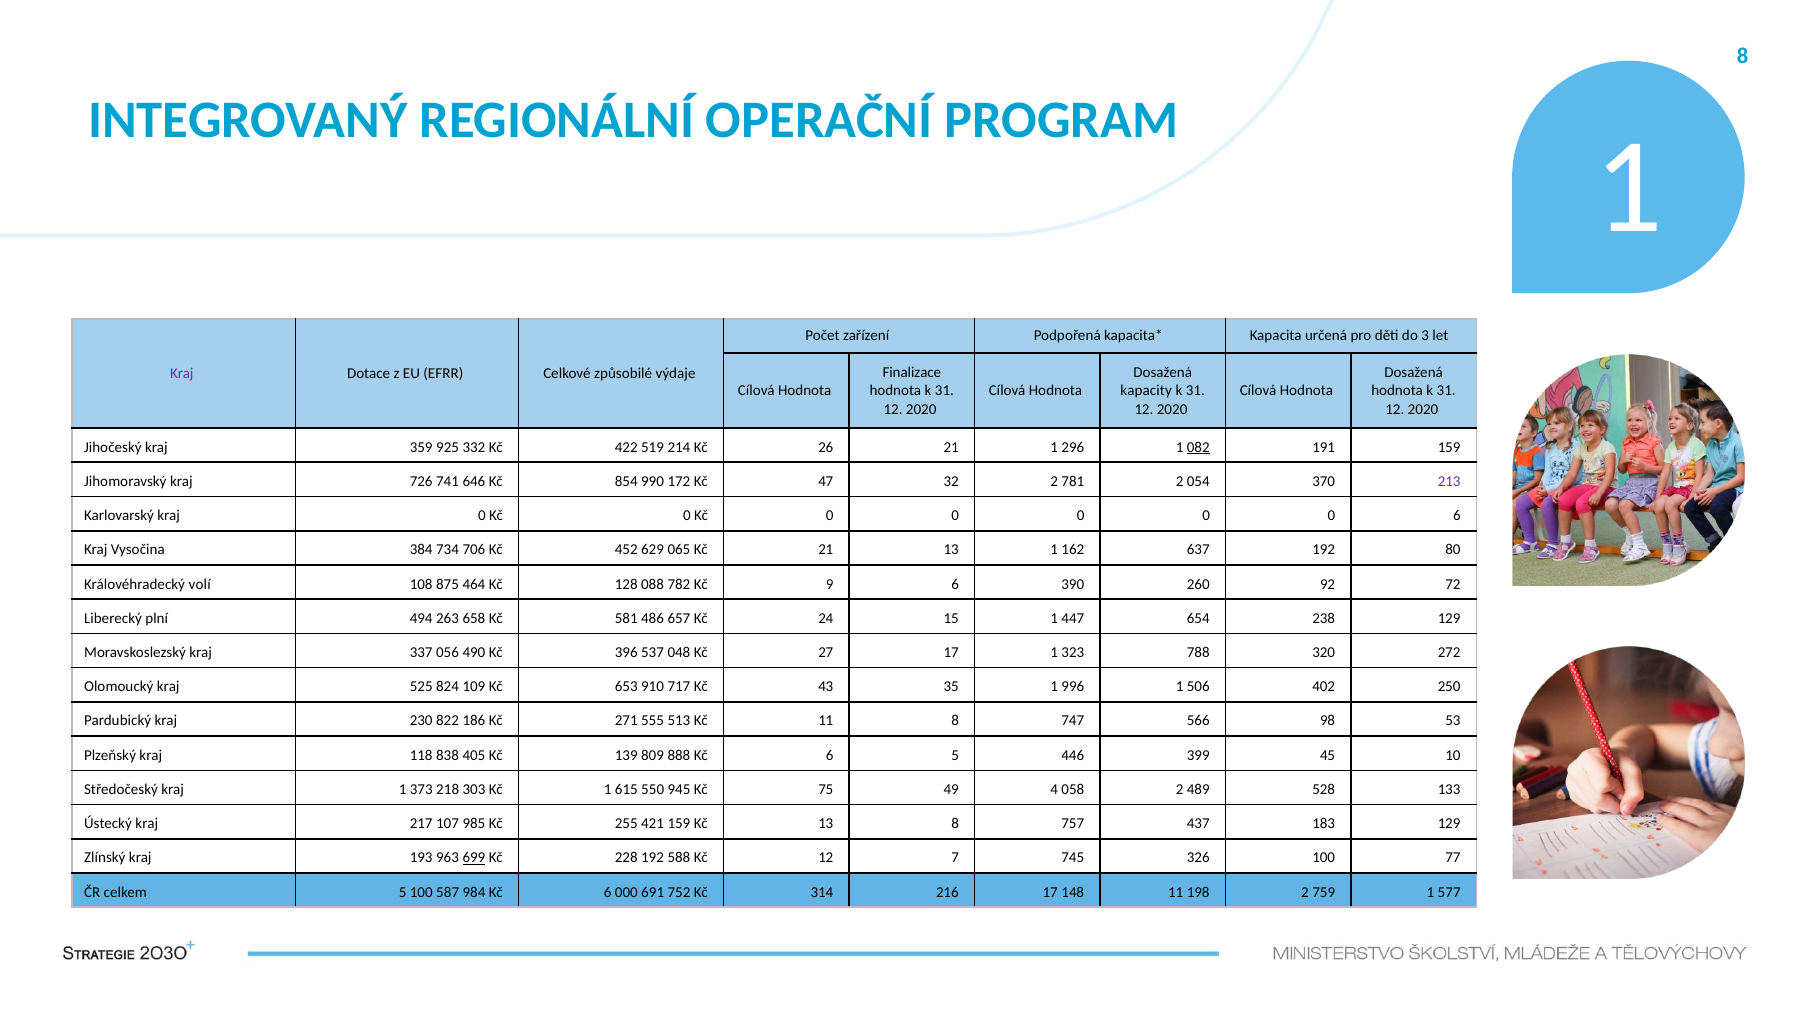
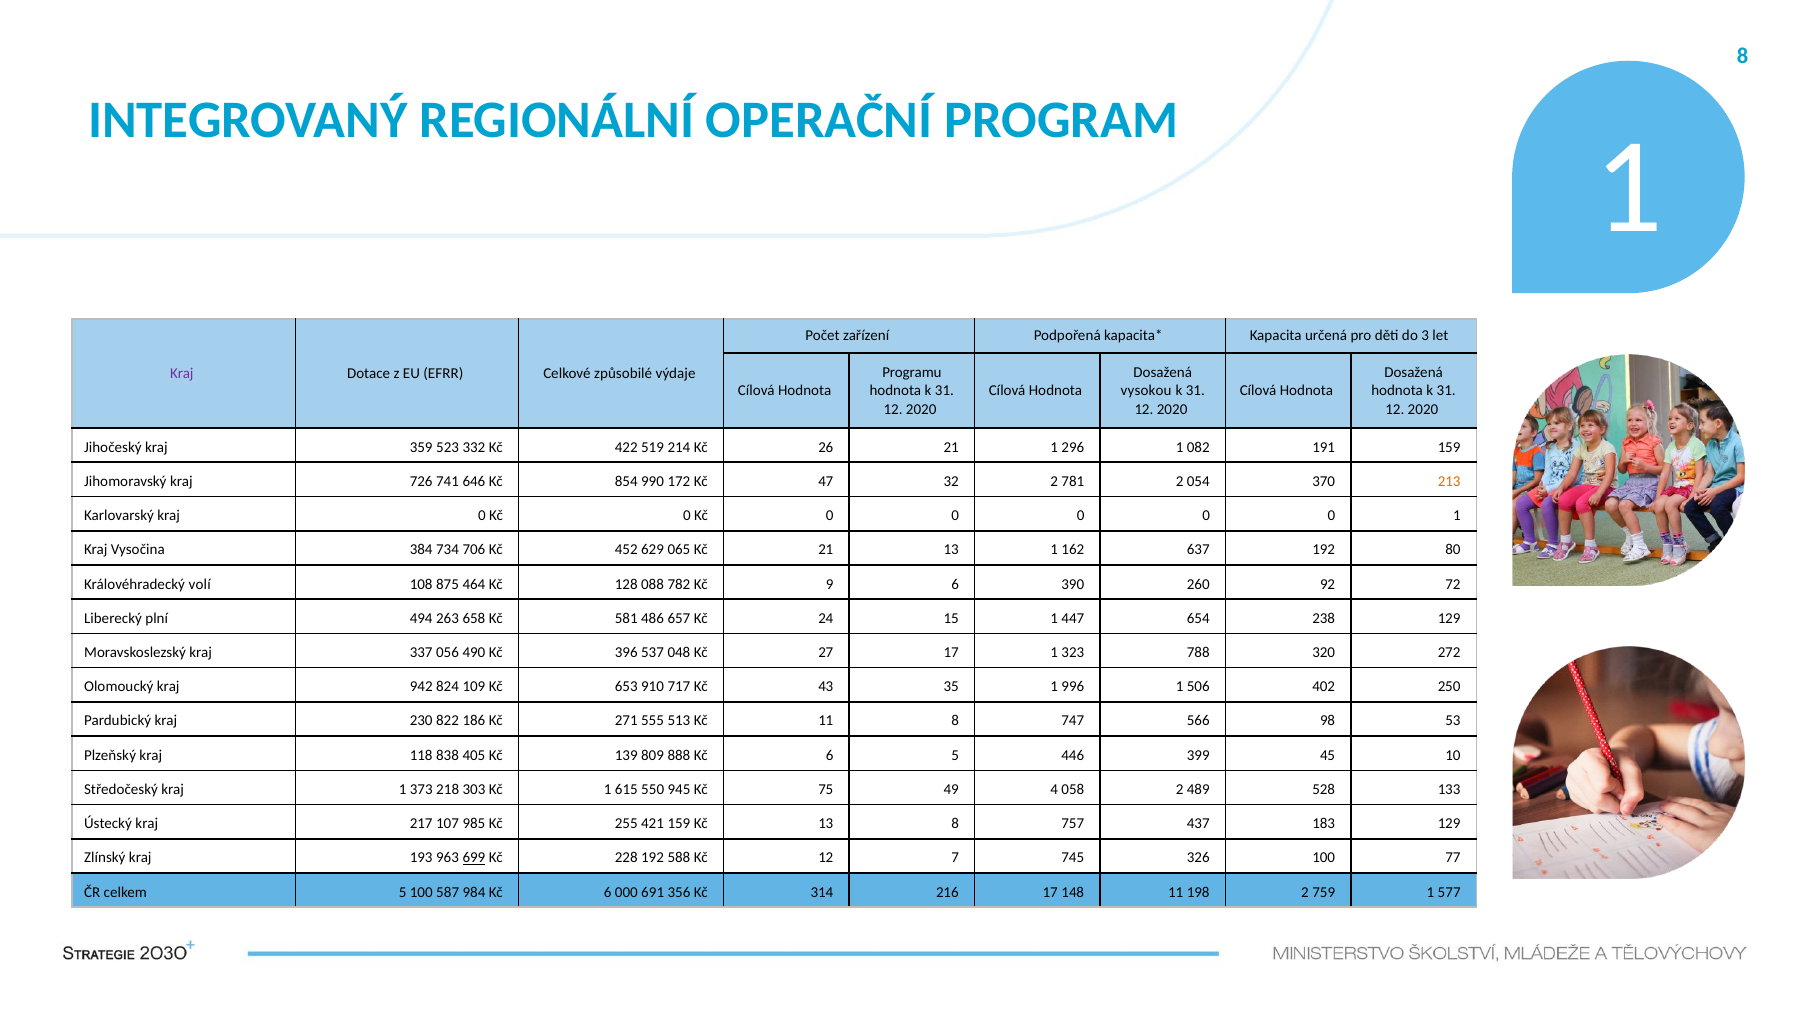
Finalizace: Finalizace -> Programu (912, 372)
kapacity: kapacity -> vysokou (1146, 391)
925: 925 -> 523 (448, 447)
082 underline: present -> none (1198, 447)
213 colour: purple -> orange (1449, 481)
0 6: 6 -> 1 (1457, 516)
525: 525 -> 942 (421, 687)
752: 752 -> 356 (679, 892)
